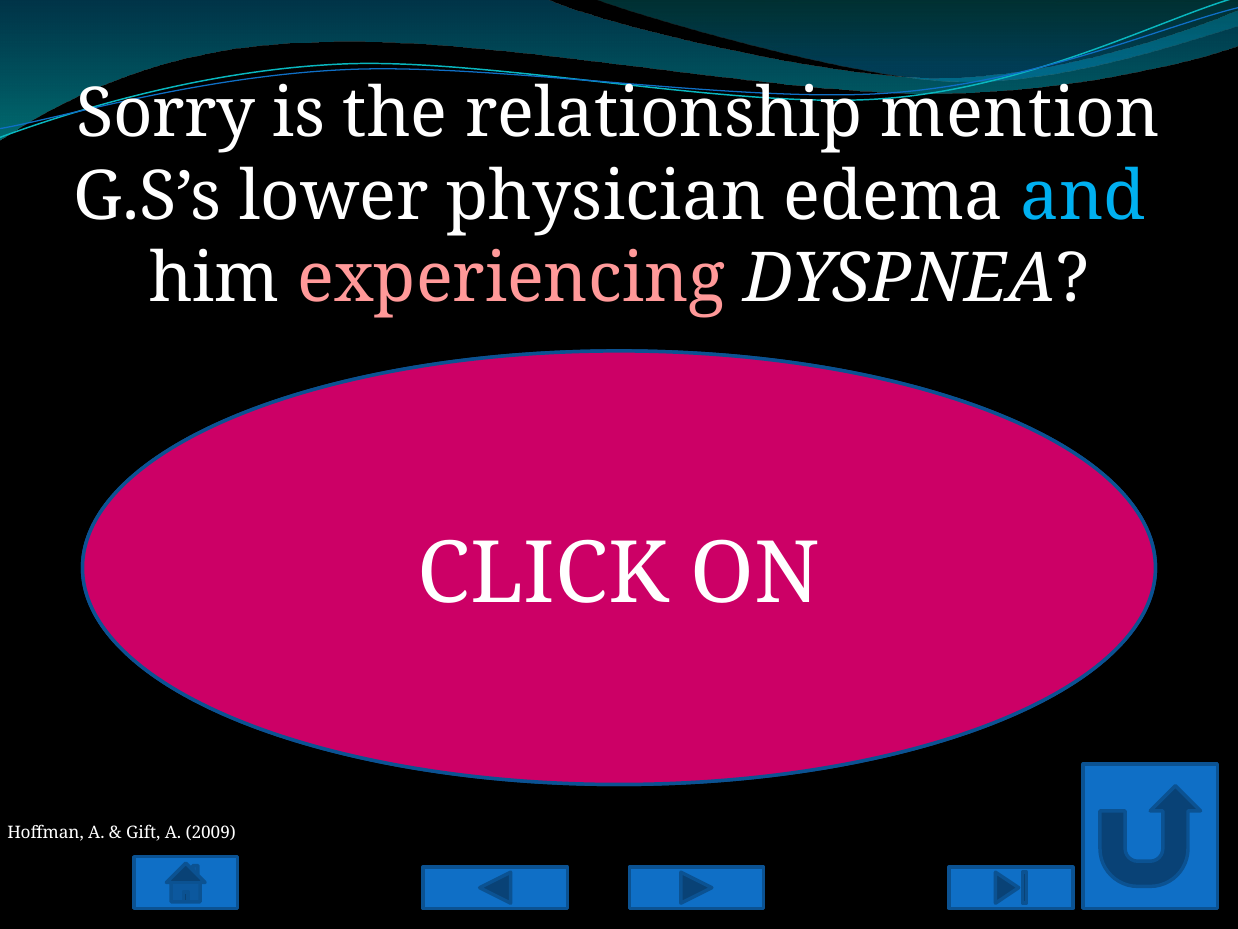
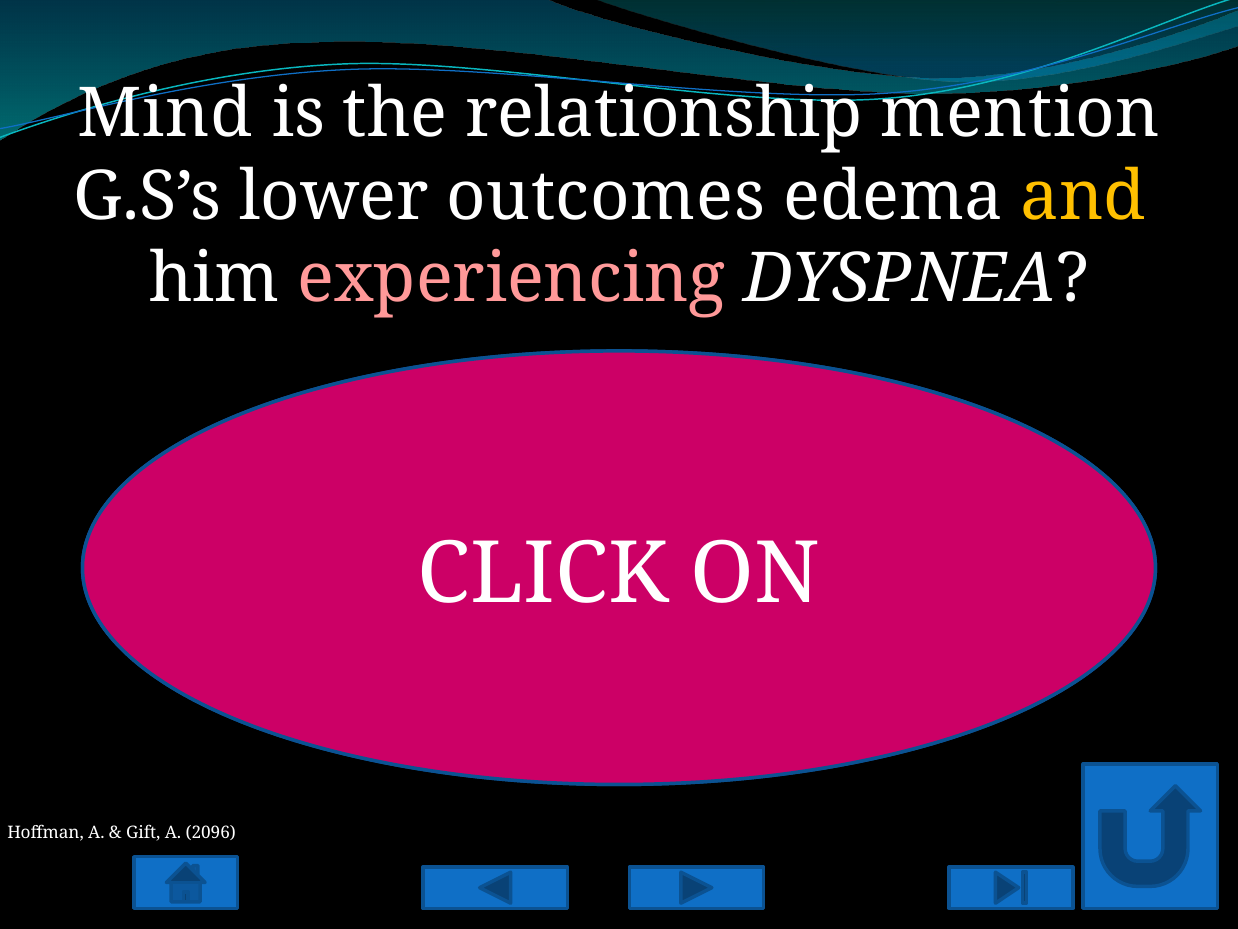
Sorry: Sorry -> Mind (165, 114)
physician: physician -> outcomes (606, 197)
and colour: light blue -> yellow (1083, 197)
2009: 2009 -> 2096 (211, 833)
